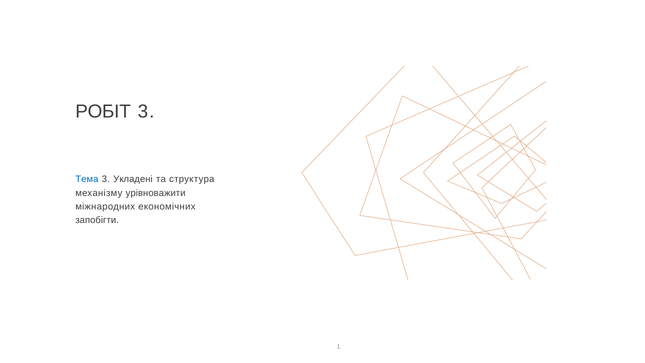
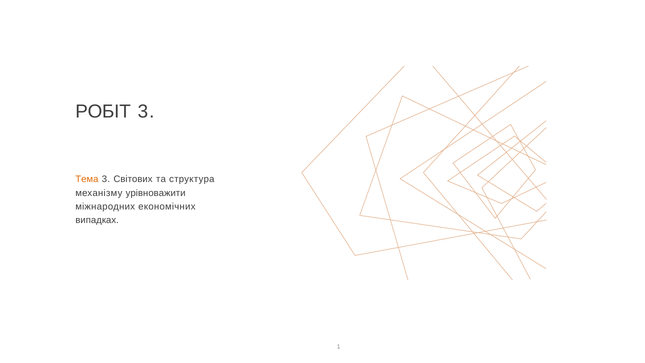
Тема colour: blue -> orange (87, 179)
Укладені: Укладені -> Світових (133, 179)
запобігти: запобігти -> випадках (97, 220)
